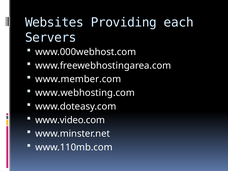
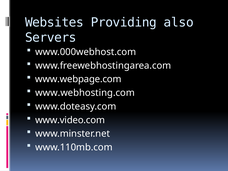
each: each -> also (179, 22)
www.member.com: www.member.com -> www.webpage.com (78, 79)
